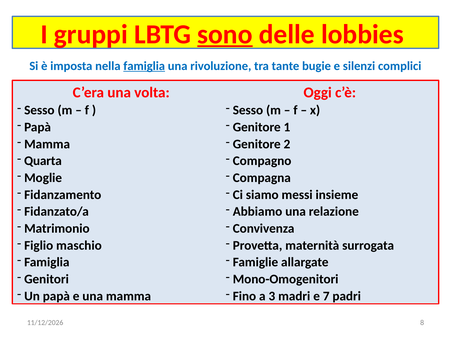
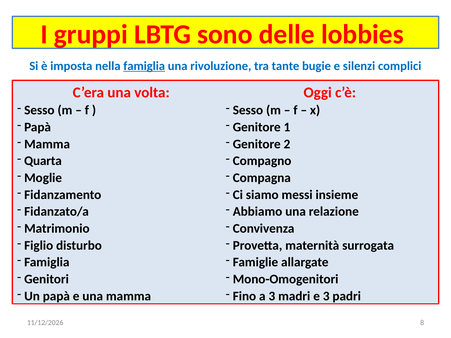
sono underline: present -> none (225, 34)
maschio: maschio -> disturbo (79, 246)
e 7: 7 -> 3 (326, 296)
